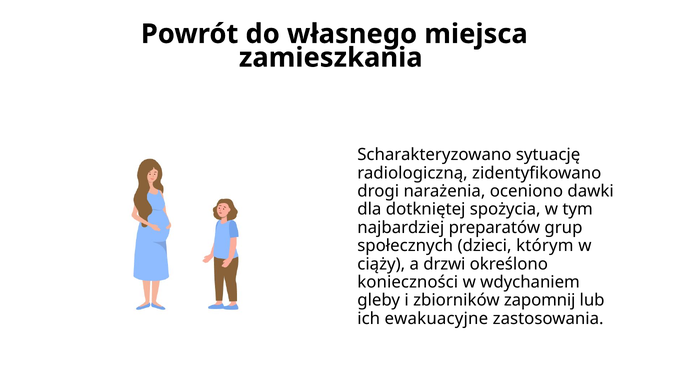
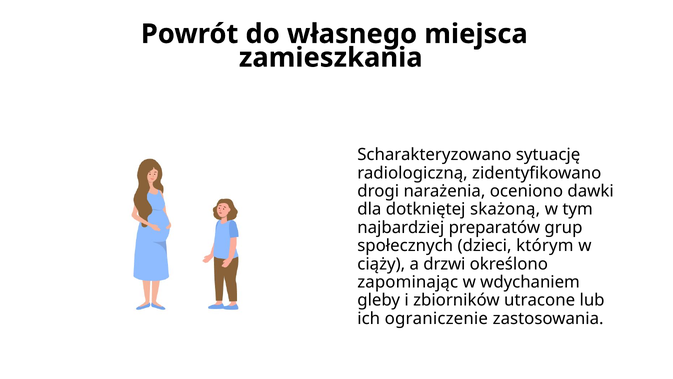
spożycia: spożycia -> skażoną (505, 209)
konieczności: konieczności -> zapominając (408, 282)
zapomnij: zapomnij -> utracone (540, 300)
ewakuacyjne: ewakuacyjne -> ograniczenie (436, 318)
